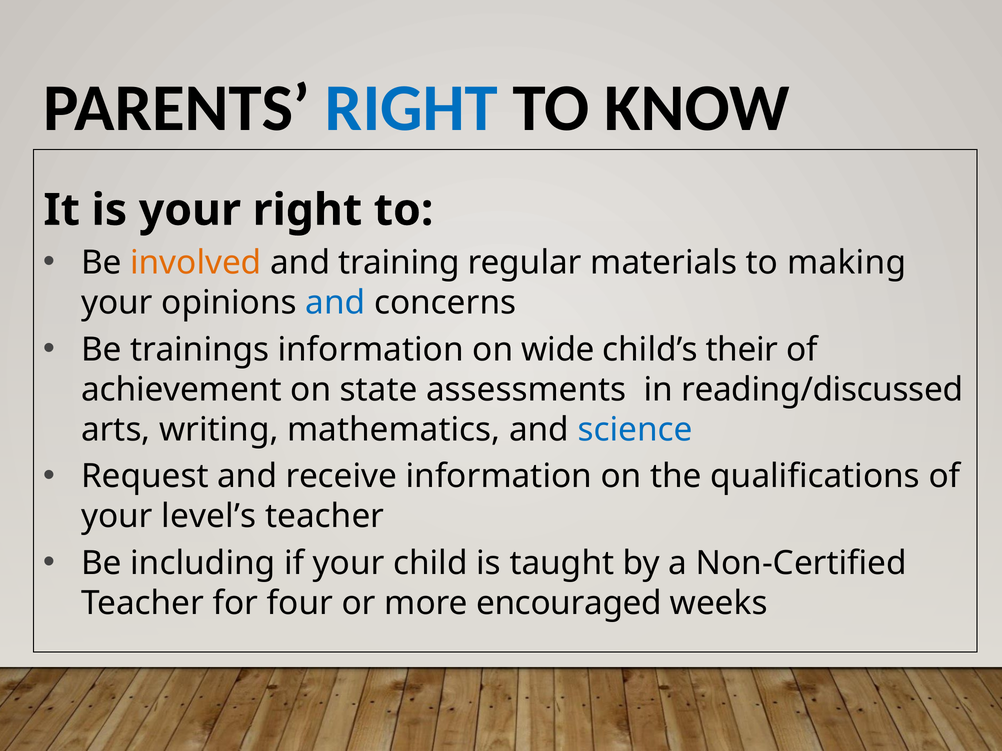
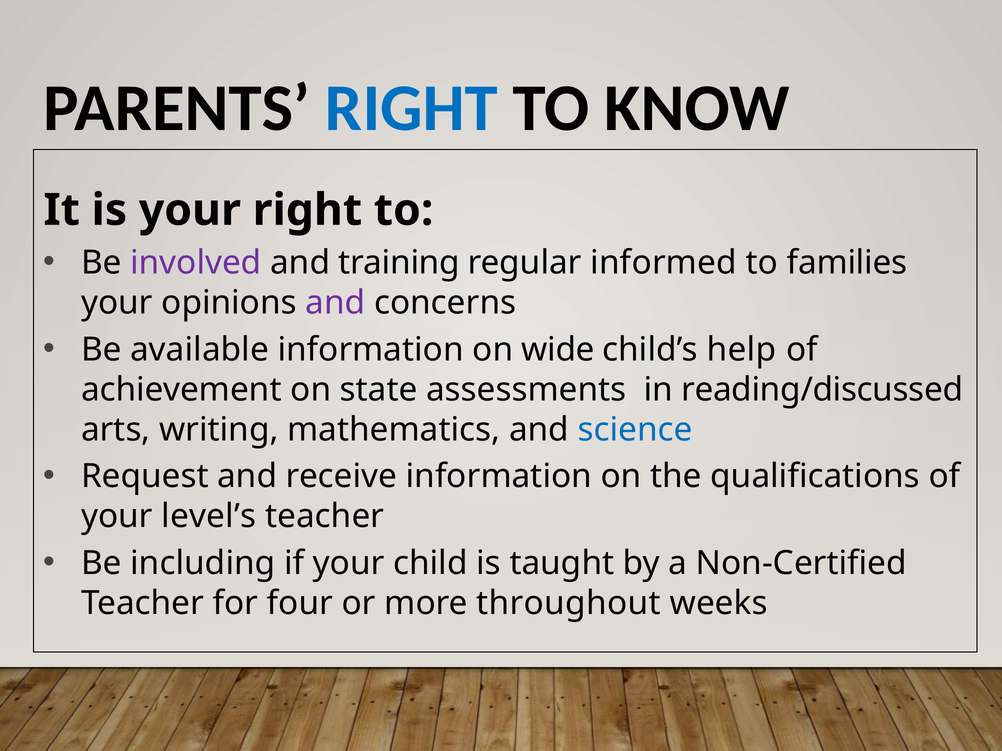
involved colour: orange -> purple (196, 263)
materials: materials -> informed (664, 263)
making: making -> families (847, 263)
and colour: blue -> purple (335, 303)
trainings: trainings -> available (200, 350)
their: their -> help (742, 350)
encouraged: encouraged -> throughout (569, 604)
